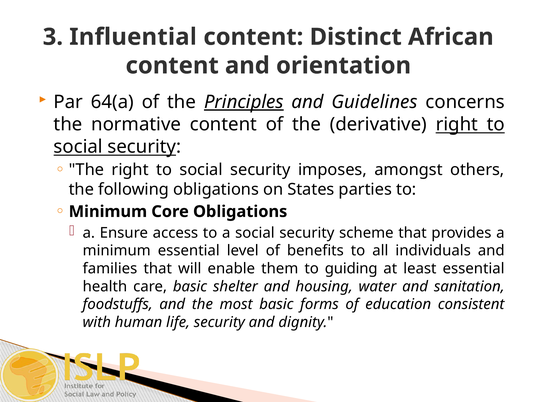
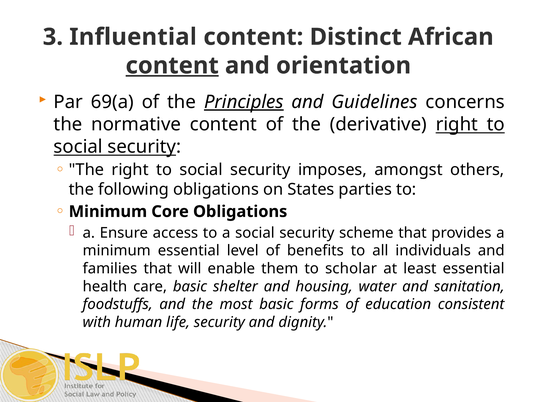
content underline: none -> present (172, 66)
64(a: 64(a -> 69(a (112, 102)
guiding: guiding -> scholar (351, 269)
